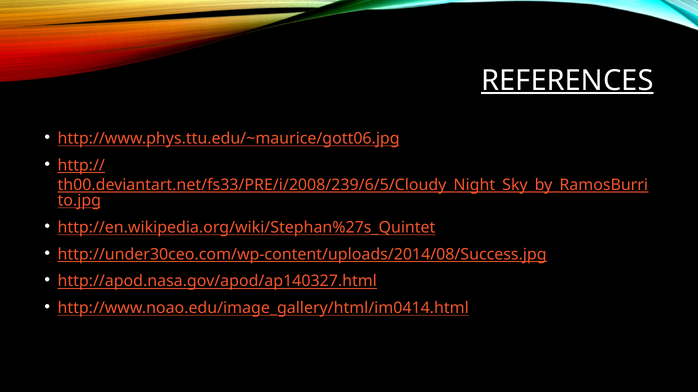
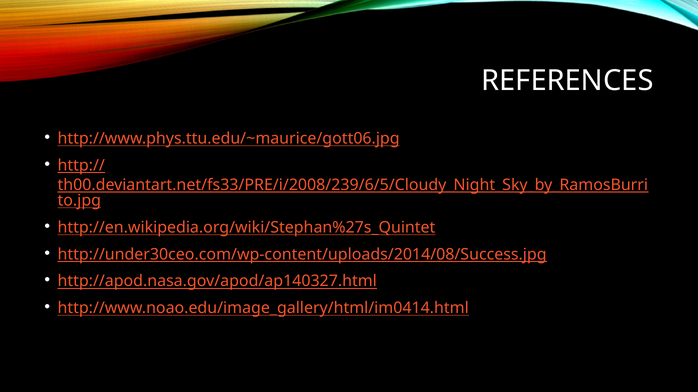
REFERENCES underline: present -> none (567, 81)
